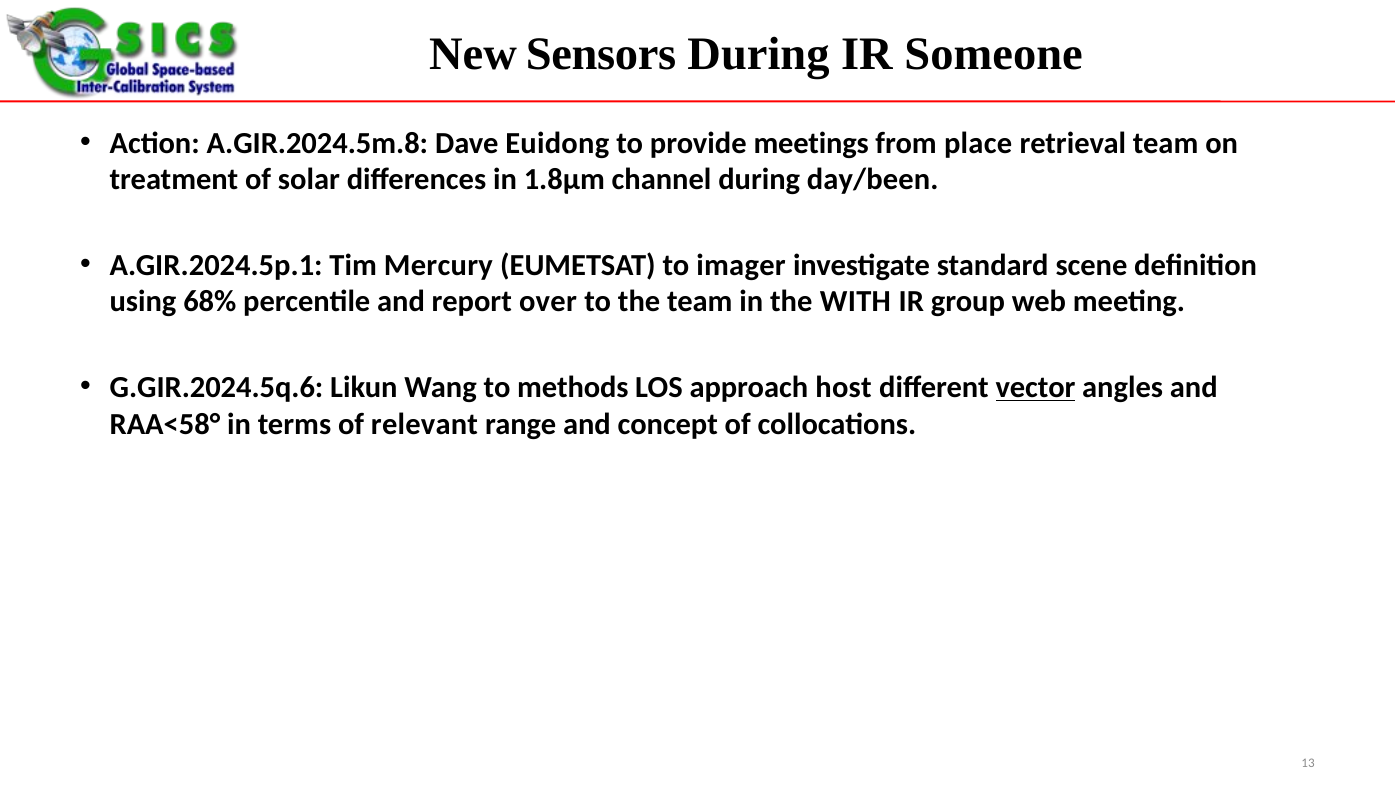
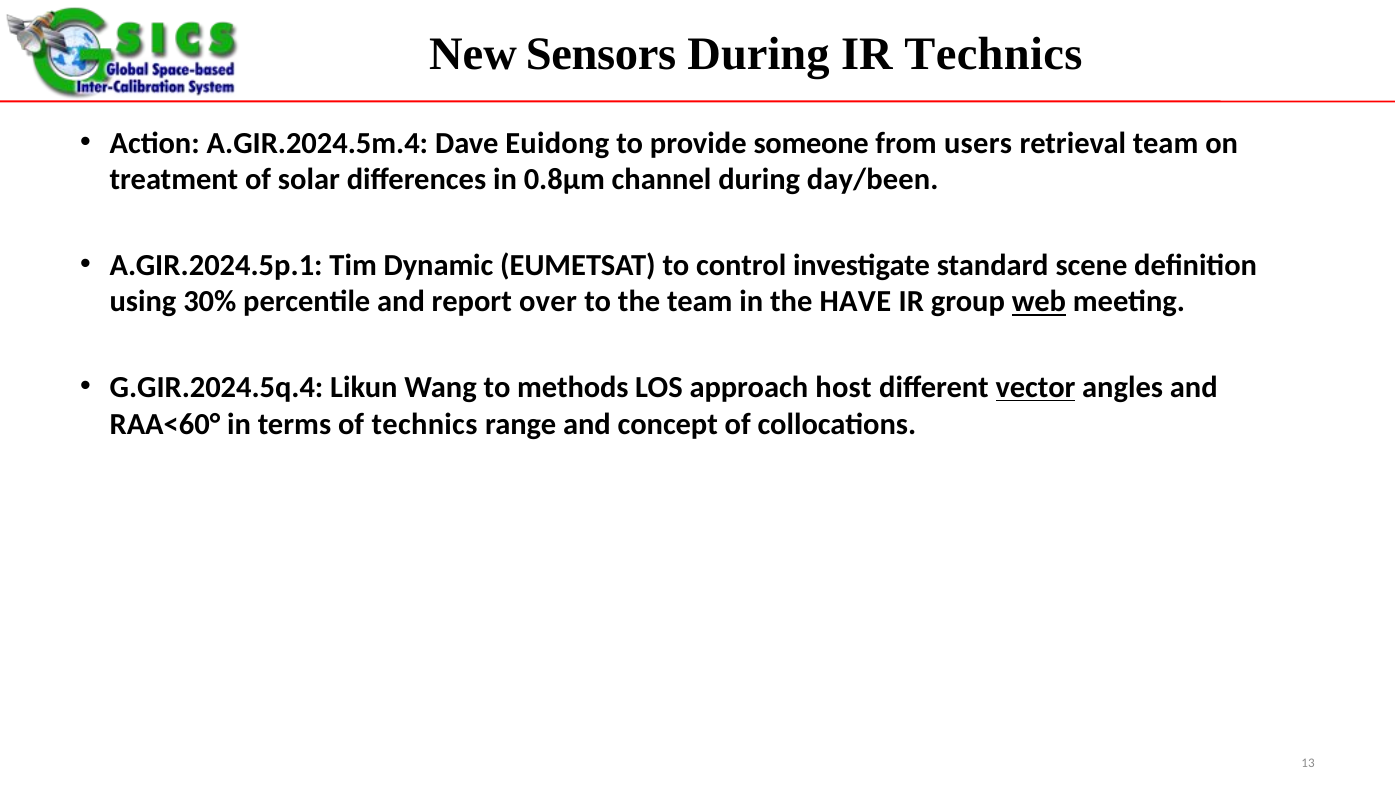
IR Someone: Someone -> Technics (993, 54)
A.GIR.2024.5m.8: A.GIR.2024.5m.8 -> A.GIR.2024.5m.4 (317, 143)
meetings: meetings -> someone (811, 143)
place: place -> users (978, 143)
1.8µm: 1.8µm -> 0.8µm (564, 180)
Mercury: Mercury -> Dynamic (439, 265)
imager: imager -> control (741, 265)
68%: 68% -> 30% (210, 302)
WITH: WITH -> HAVE (855, 302)
web underline: none -> present (1039, 302)
G.GIR.2024.5q.6: G.GIR.2024.5q.6 -> G.GIR.2024.5q.4 (216, 387)
RAA<58°: RAA<58° -> RAA<60° (165, 424)
of relevant: relevant -> technics (424, 424)
